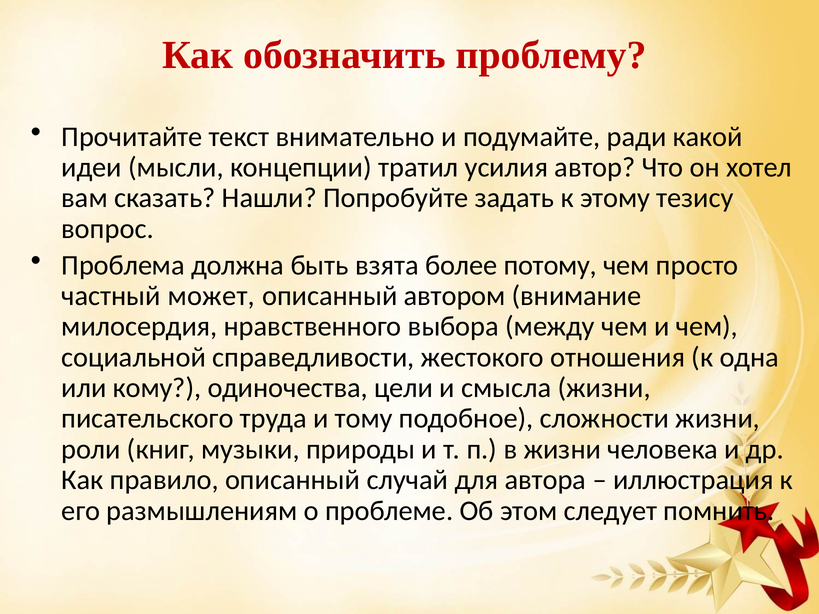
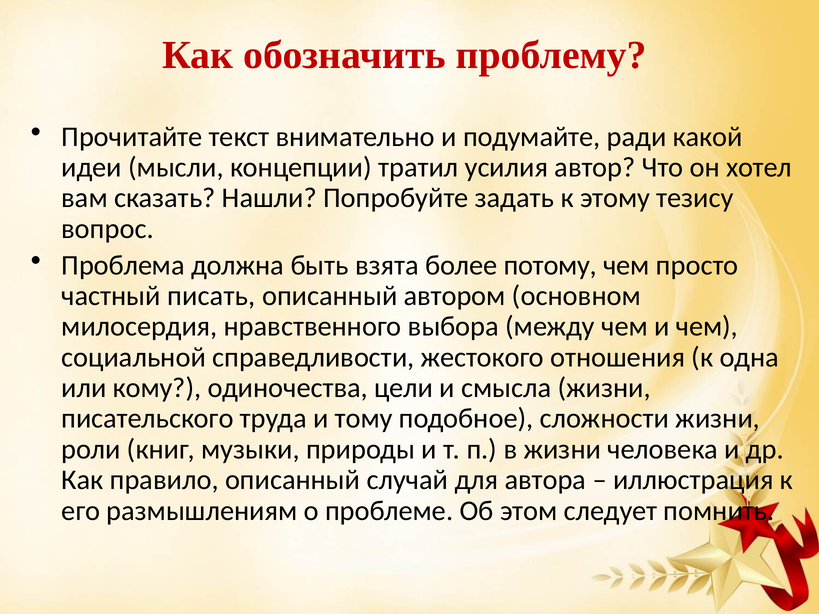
может: может -> писать (211, 296)
внимание: внимание -> основном (577, 296)
